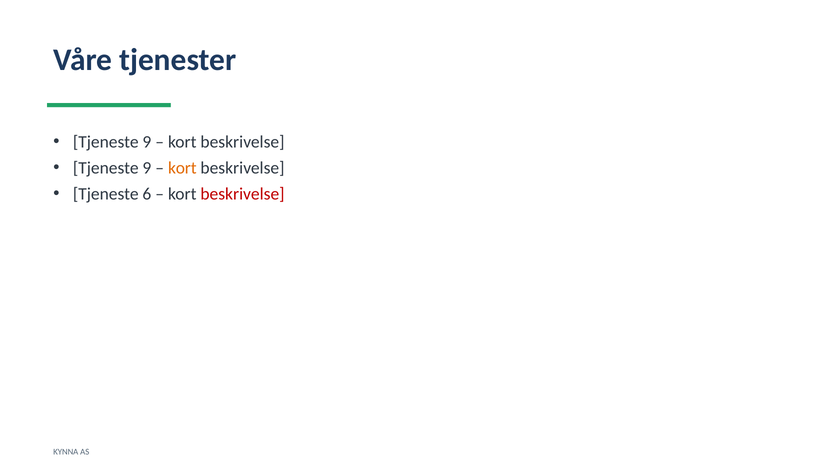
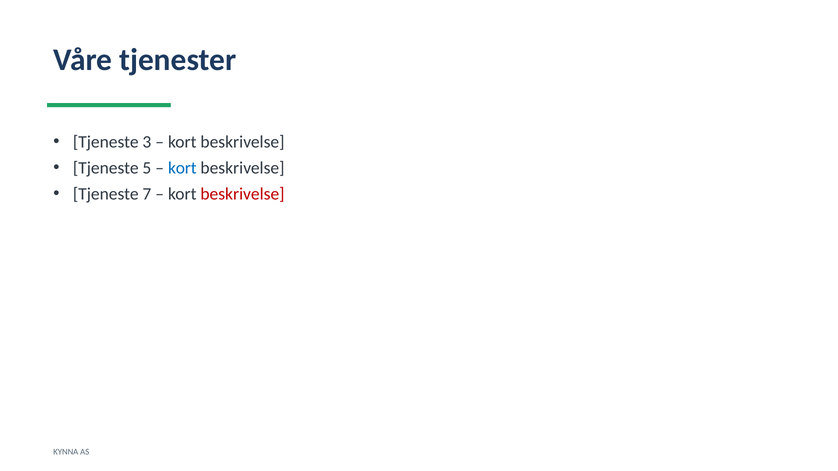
9: 9 -> 3 (147, 142)
9: 9 -> 5 (147, 168)
kort colour: orange -> blue (182, 168)
6: 6 -> 7 (147, 194)
